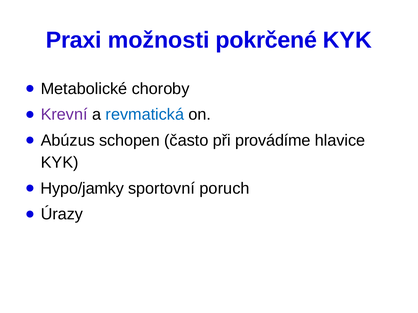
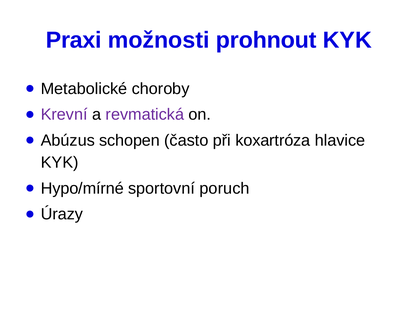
pokrčené: pokrčené -> prohnout (266, 40)
revmatická colour: blue -> purple (145, 115)
provádíme: provádíme -> koxartróza (273, 141)
Hypo/jamky: Hypo/jamky -> Hypo/mírné (82, 189)
